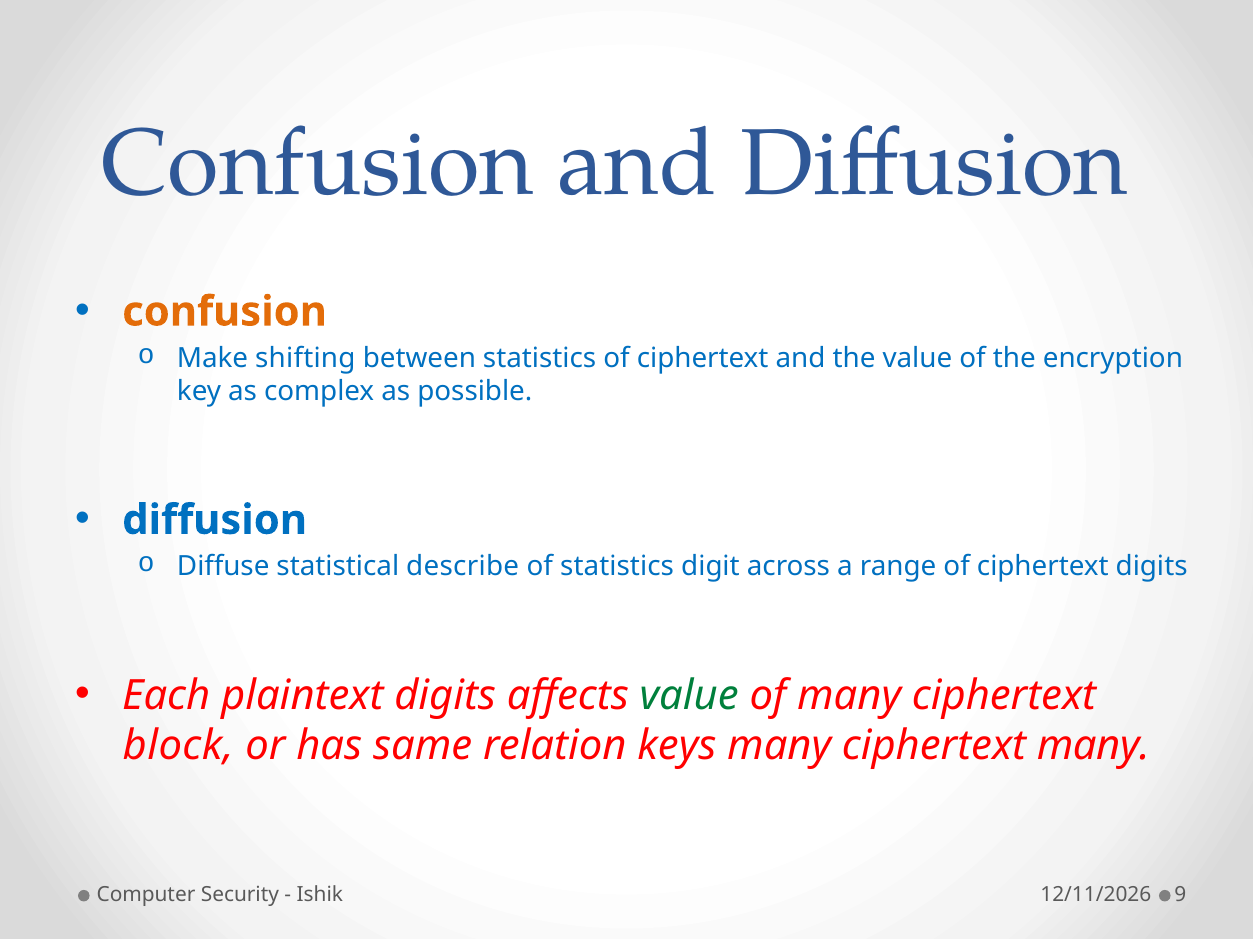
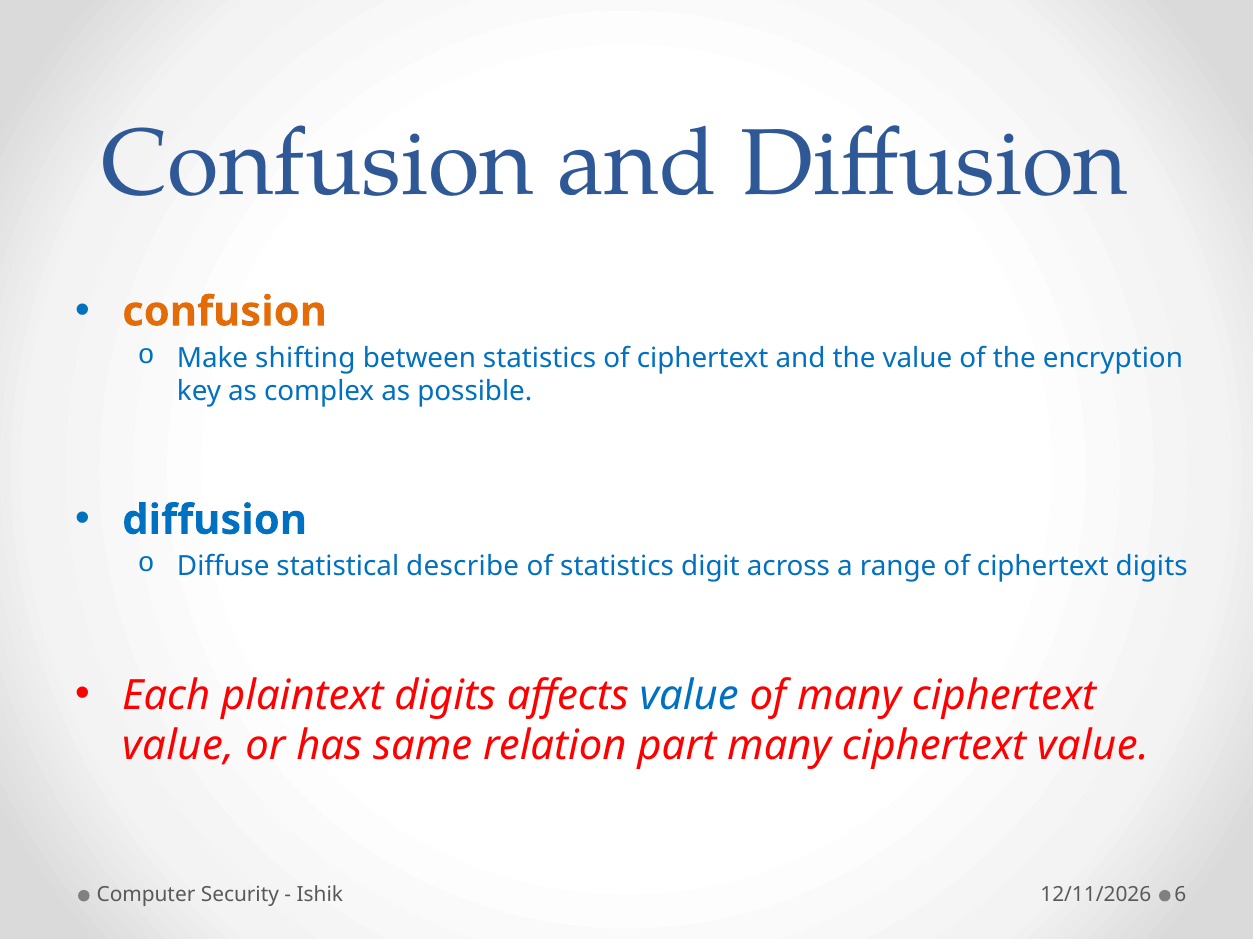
value colour: green -> blue (689, 696)
block: block -> value (178, 746)
keys: keys -> part (677, 746)
many: many -> value (1093, 746)
9: 9 -> 6 (1180, 896)
